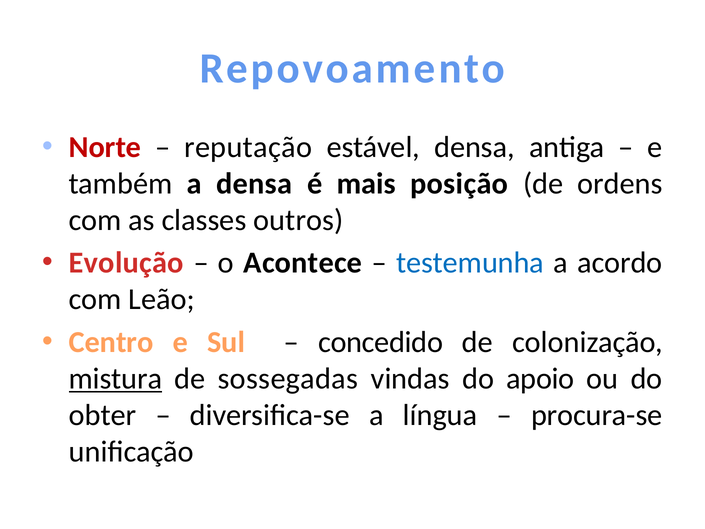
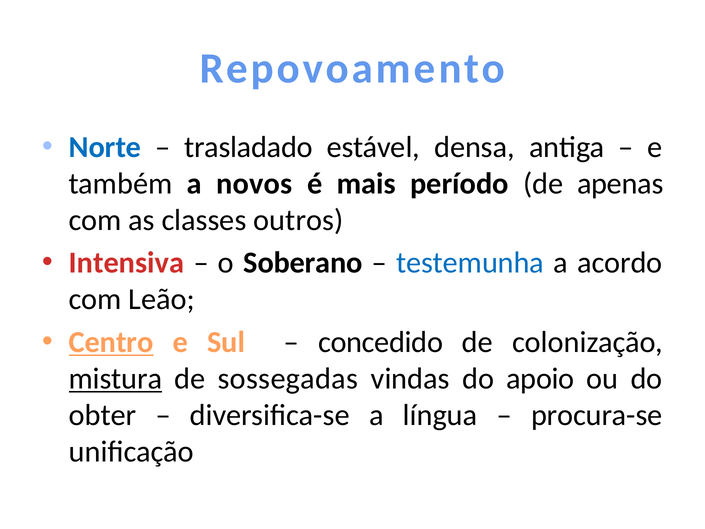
Norte colour: red -> blue (105, 147)
reputação: reputação -> trasladado (248, 147)
a densa: densa -> novos (254, 184)
posição: posição -> período (459, 184)
ordens: ordens -> apenas (620, 184)
Evolução: Evolução -> Intensiva (126, 263)
Acontece: Acontece -> Soberano (303, 263)
Centro underline: none -> present (111, 342)
